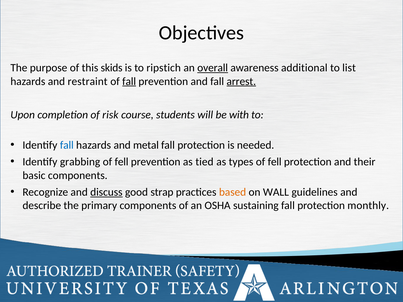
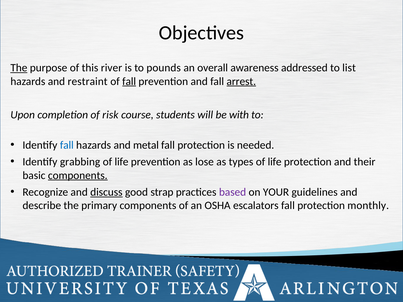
The underline: none -> present (19, 68)
skids: skids -> river (112, 68)
ripstich: ripstich -> pounds (164, 68)
overall underline: present -> none (213, 68)
additional: additional -> addressed (304, 68)
fell: fell -> life (122, 162)
tied: tied -> lose (205, 162)
types of fell: fell -> life (275, 162)
components underline: none -> present (78, 175)
based colour: orange -> purple (233, 192)
WALL: WALL -> YOUR (276, 192)
sustaining: sustaining -> escalators (256, 206)
